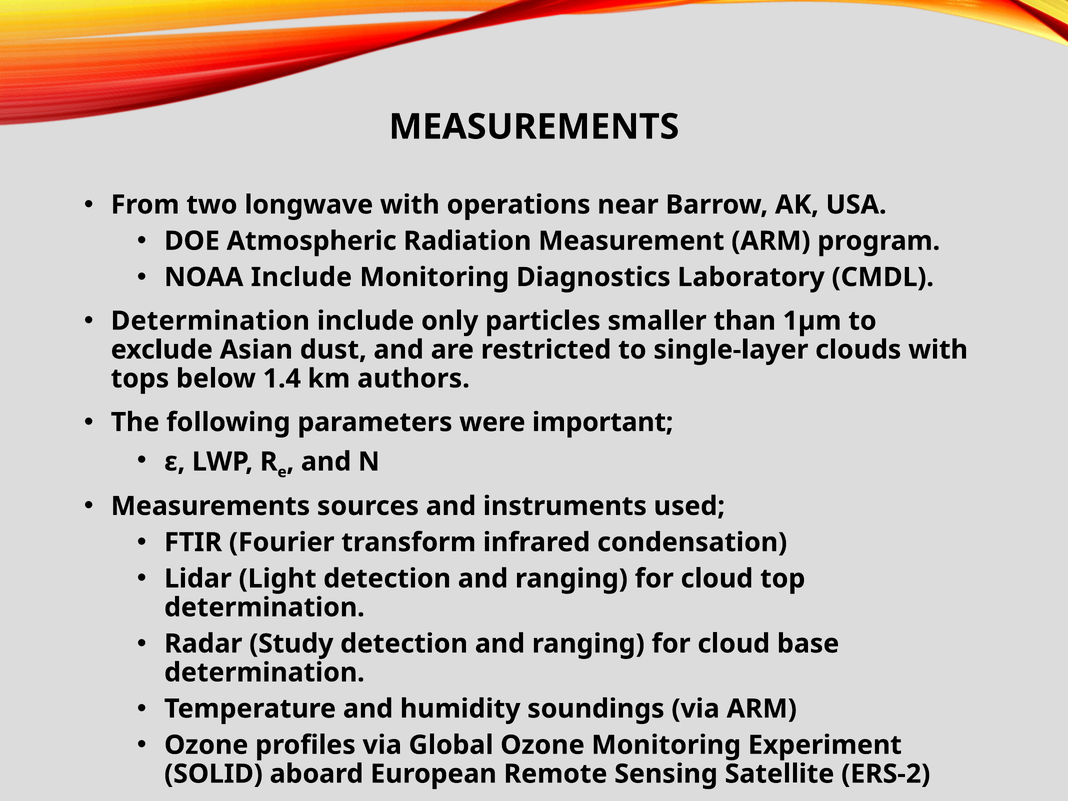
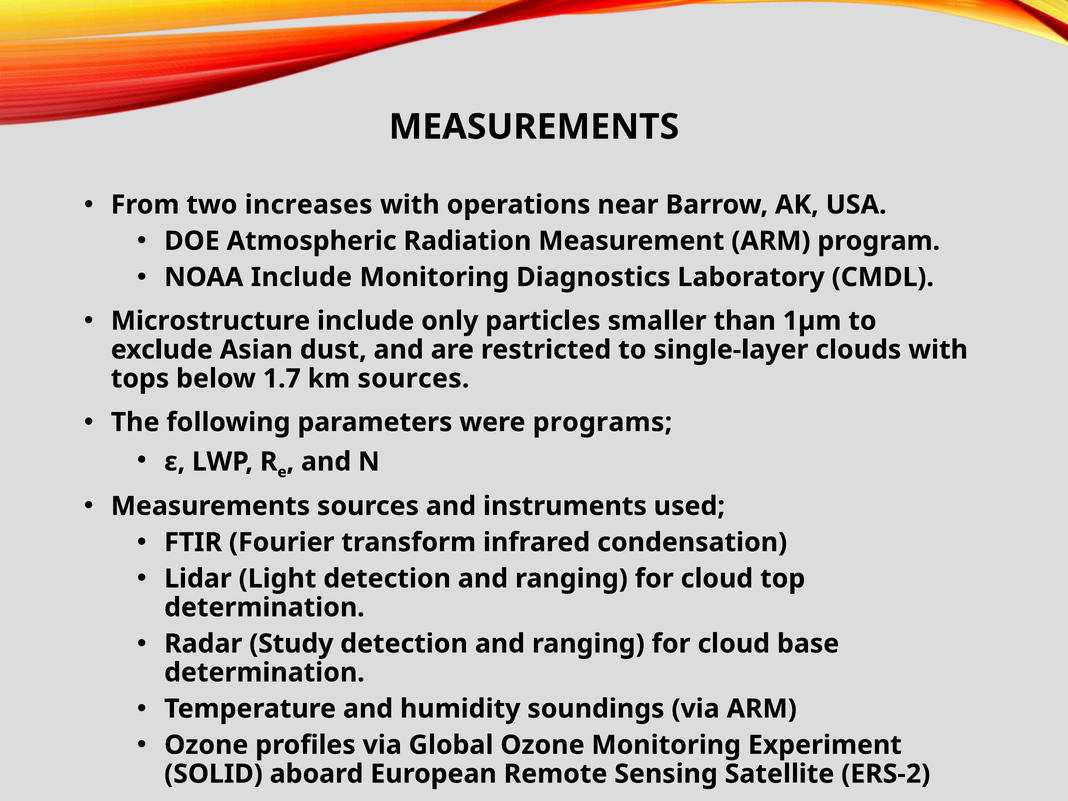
longwave: longwave -> increases (309, 205)
Determination: Determination -> Microstructure (210, 321)
1.4: 1.4 -> 1.7 (282, 379)
km authors: authors -> sources (413, 379)
important: important -> programs (602, 422)
